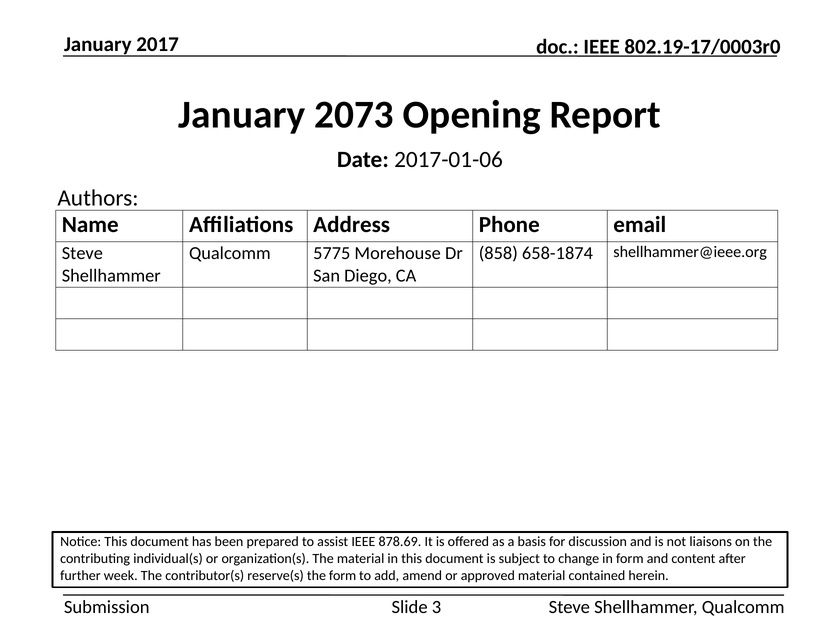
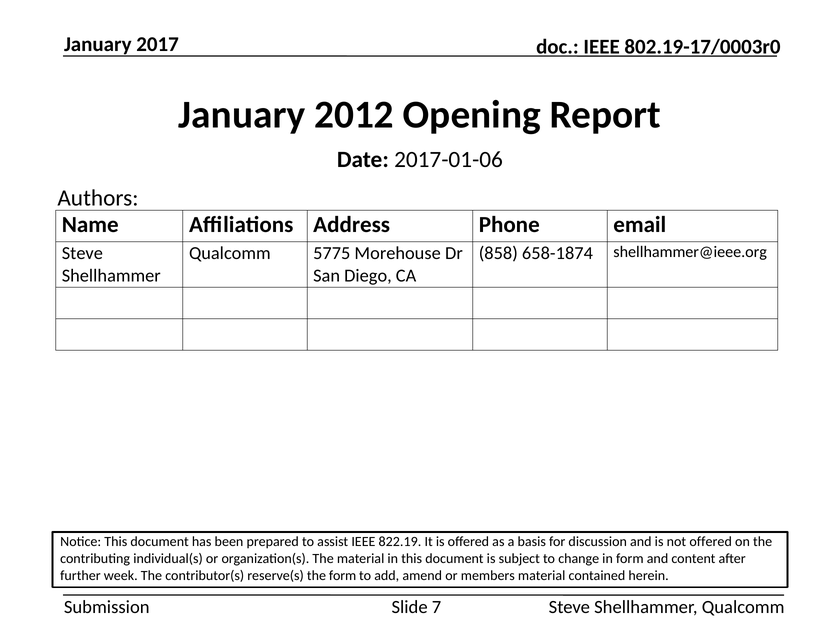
2073: 2073 -> 2012 (354, 115)
878.69: 878.69 -> 822.19 (400, 542)
not liaisons: liaisons -> offered (711, 542)
approved: approved -> members (488, 575)
3: 3 -> 7 (437, 607)
